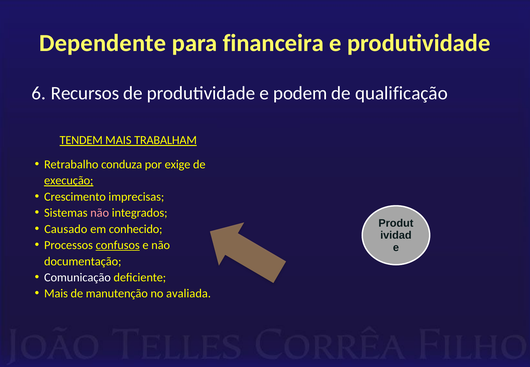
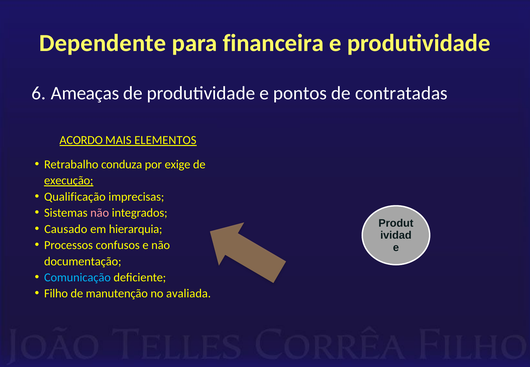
Recursos: Recursos -> Ameaças (85, 93)
podem: podem -> pontos (300, 93)
qualificação: qualificação -> contratadas (401, 93)
TENDEM: TENDEM -> ACORDO (81, 140)
TRABALHAM: TRABALHAM -> ELEMENTOS (165, 140)
Crescimento: Crescimento -> Qualificação (75, 197)
conhecido: conhecido -> hierarquia (136, 229)
confusos underline: present -> none (118, 245)
Comunicação colour: white -> light blue (77, 277)
Mais: Mais -> Filho (56, 294)
